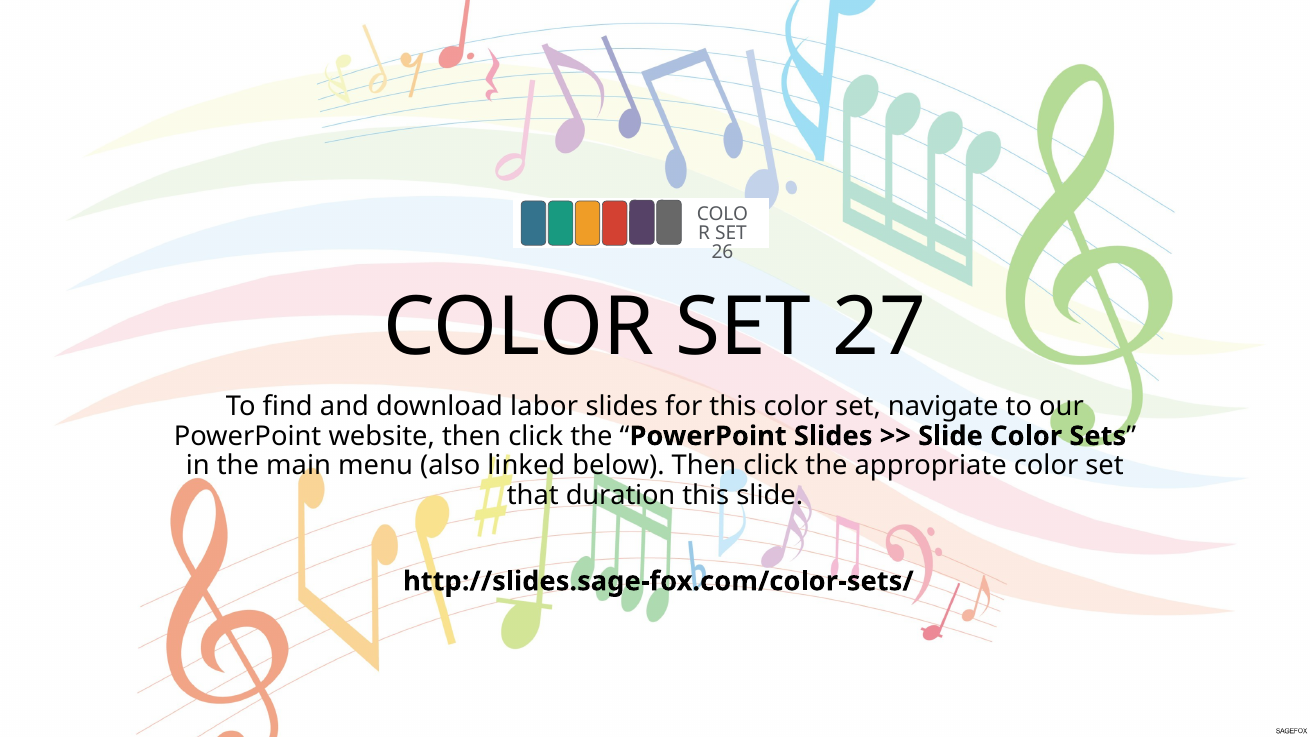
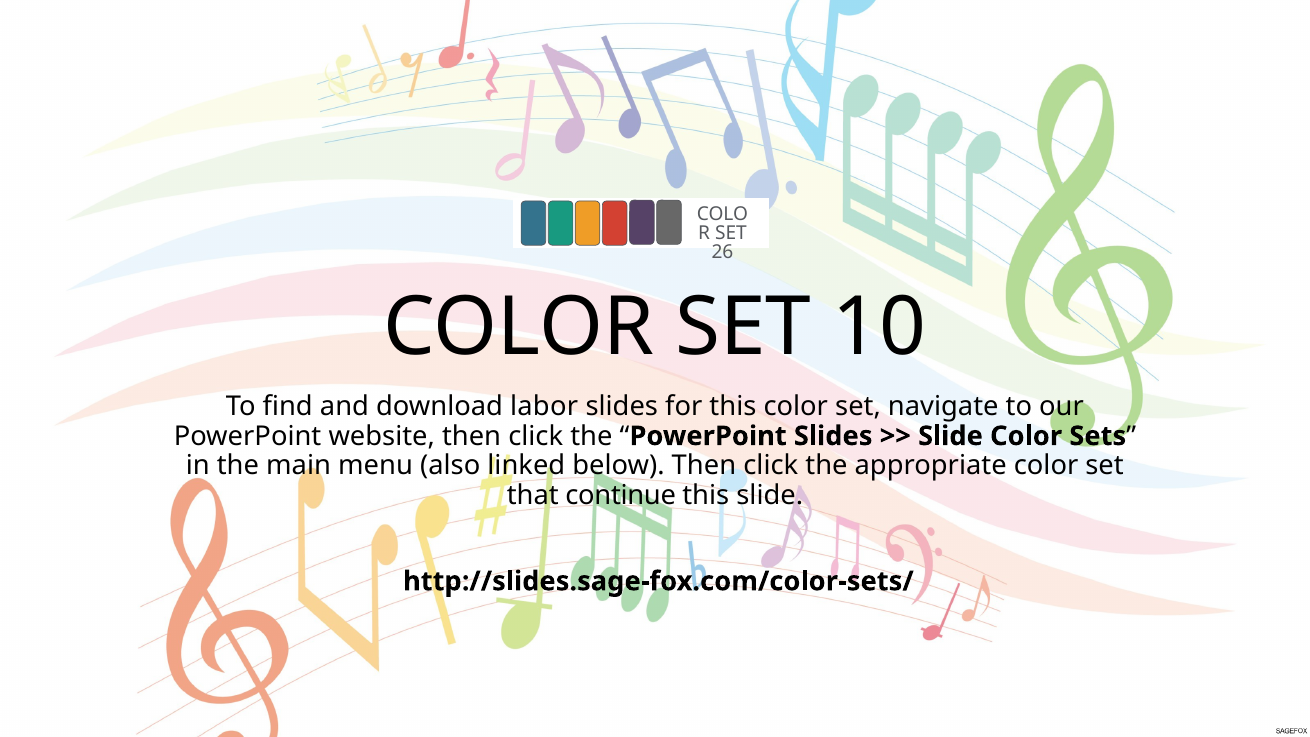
27: 27 -> 10 (879, 327)
duration: duration -> continue (621, 495)
